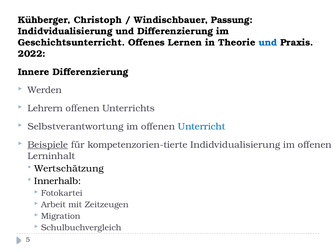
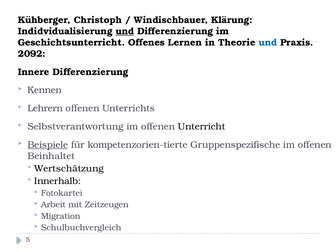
Passung: Passung -> Klärung (232, 20)
und underline: none -> present (125, 31)
2022: 2022 -> 2092 (32, 54)
Werden: Werden -> Kennen (45, 90)
Unterricht colour: blue -> black (202, 127)
kompetenzorien-tierte Indidvidualisierung: Indidvidualisierung -> Gruppenspezifische (235, 145)
Lerninhalt: Lerninhalt -> Beinhaltet (51, 156)
